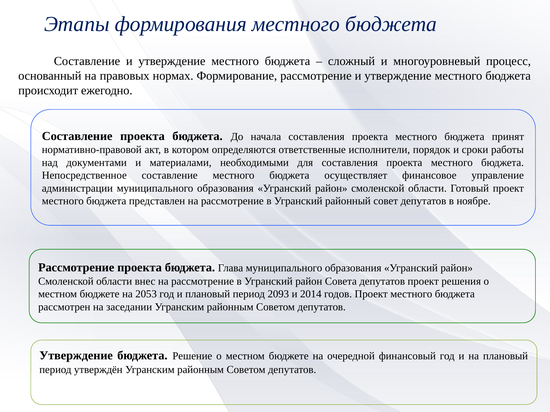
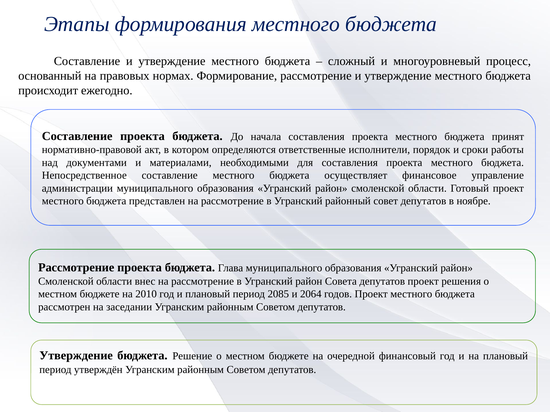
2053: 2053 -> 2010 (146, 294)
2093: 2093 -> 2085 (278, 294)
2014: 2014 -> 2064 (311, 294)
